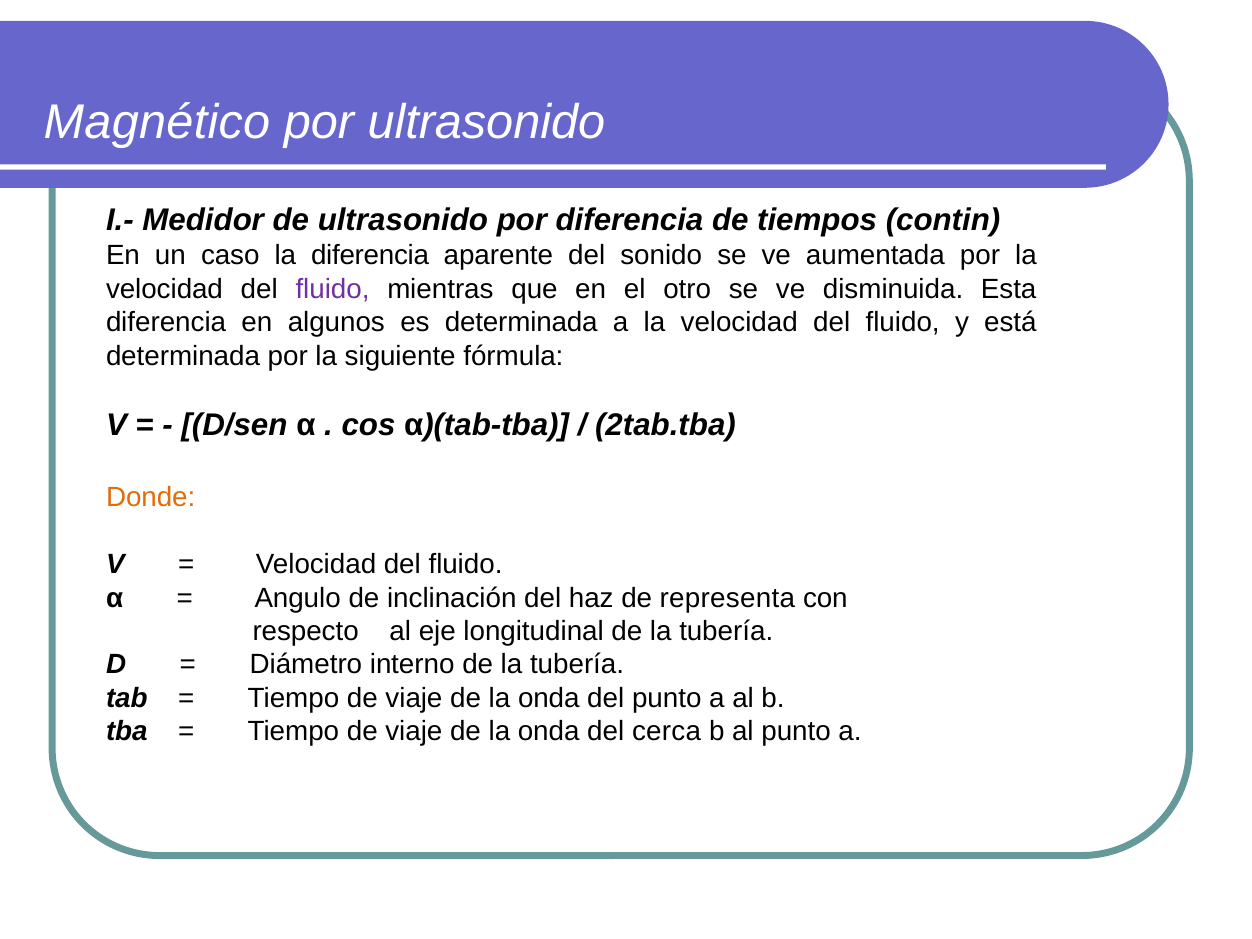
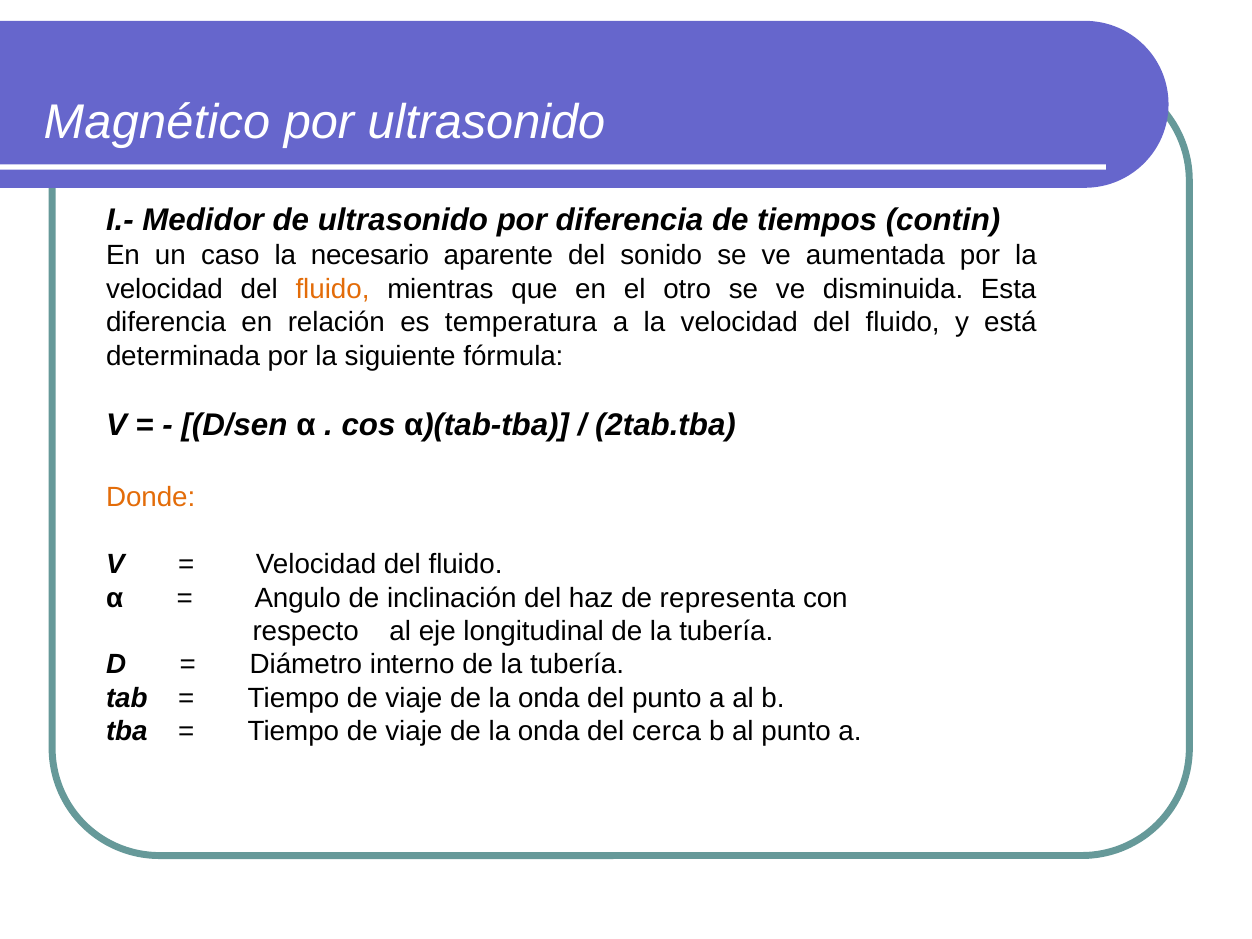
la diferencia: diferencia -> necesario (370, 256)
fluido colour: purple -> orange (333, 289)
algunos: algunos -> relación (336, 323)
es determinada: determinada -> temperatura (521, 323)
